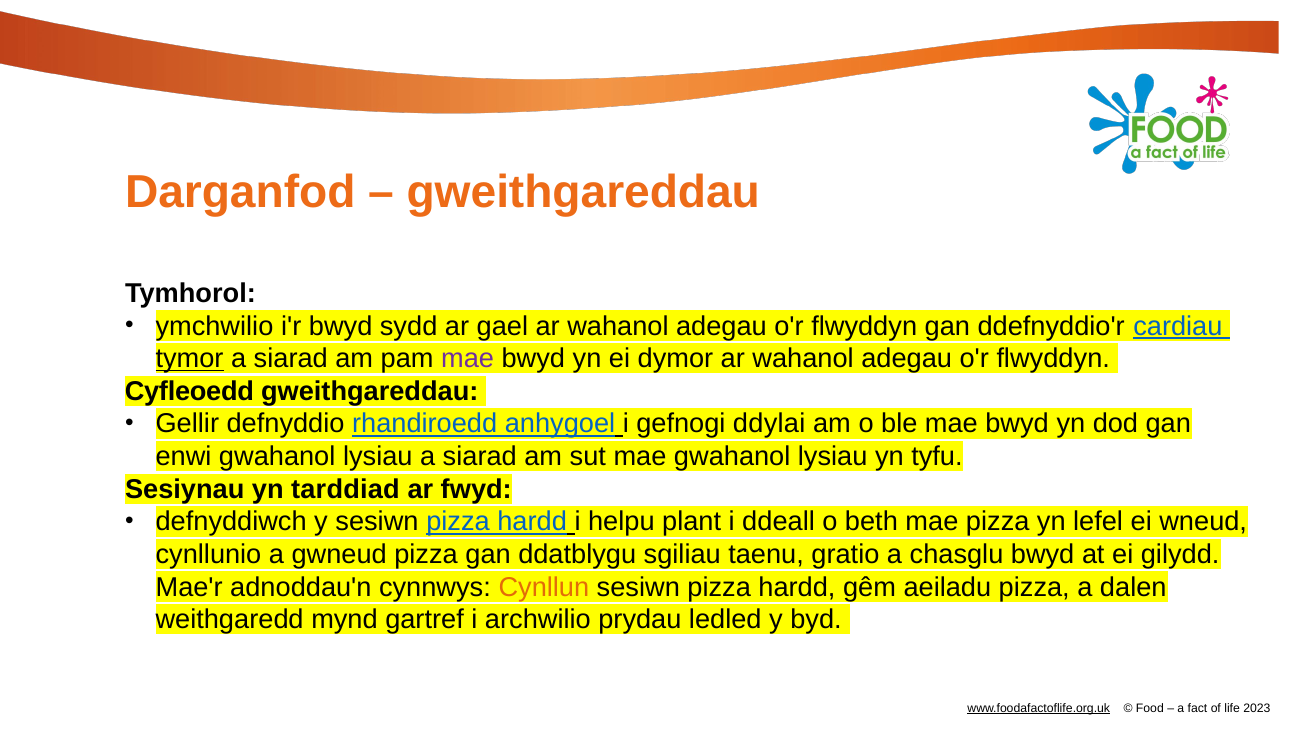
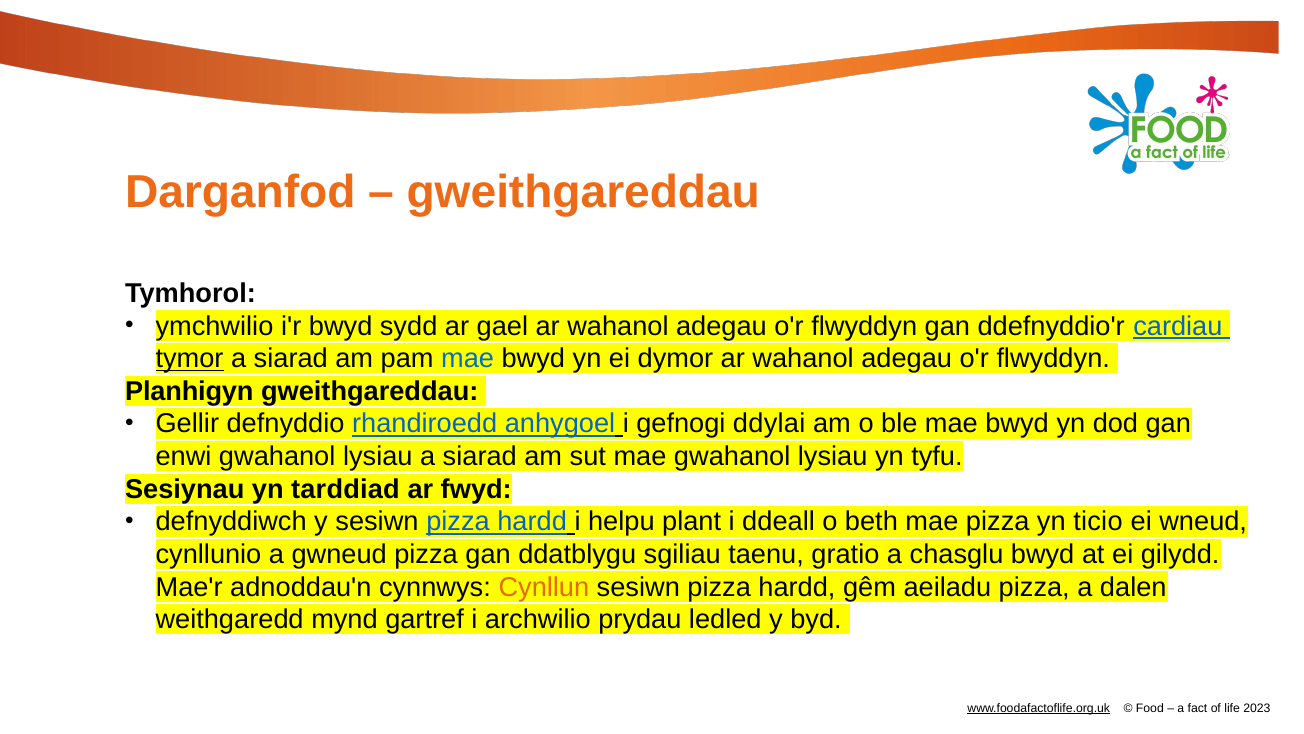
mae colour: purple -> blue (468, 358)
Cyfleoedd: Cyfleoedd -> Planhigyn (189, 391)
lefel: lefel -> ticio (1098, 521)
